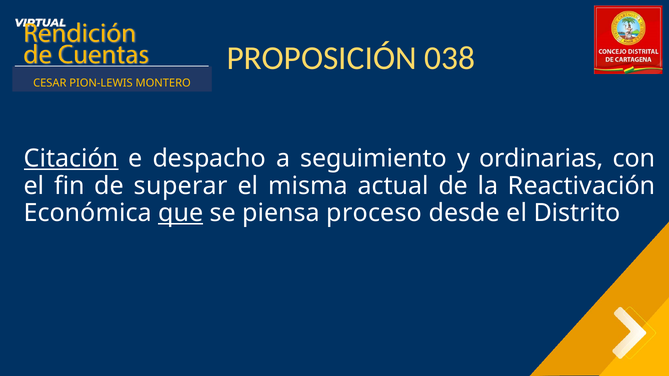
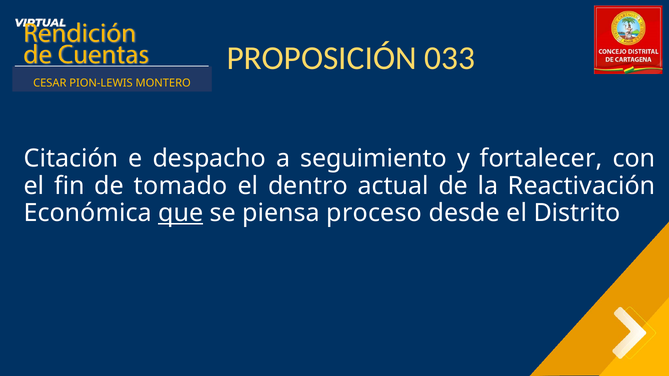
038: 038 -> 033 (450, 58)
Citación underline: present -> none (71, 159)
ordinarias: ordinarias -> fortalecer (541, 159)
superar: superar -> tomado (181, 186)
misma: misma -> dentro (308, 186)
